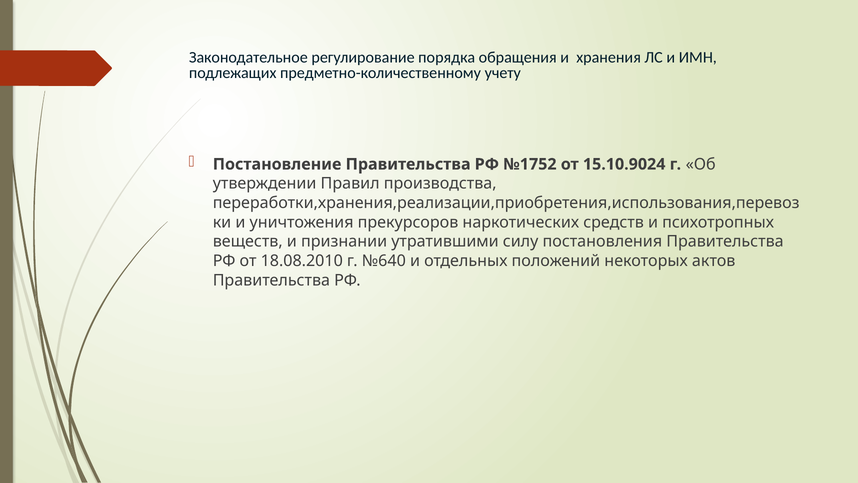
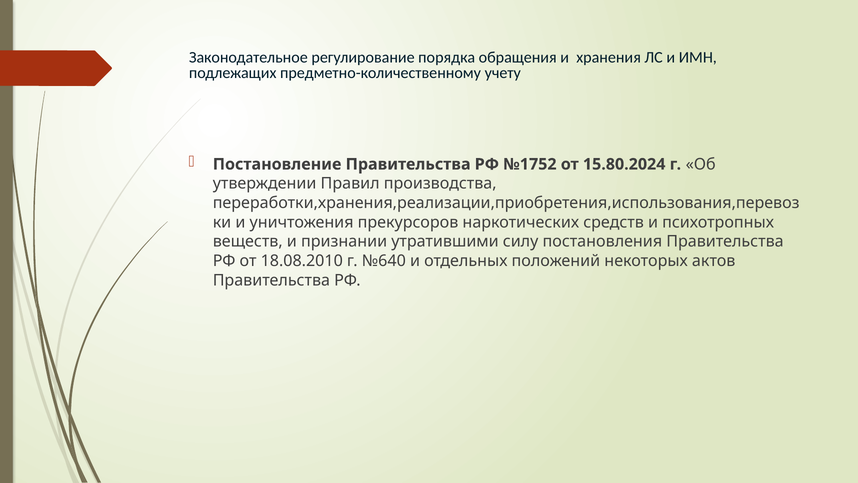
15.10.9024: 15.10.9024 -> 15.80.2024 (624, 164)
